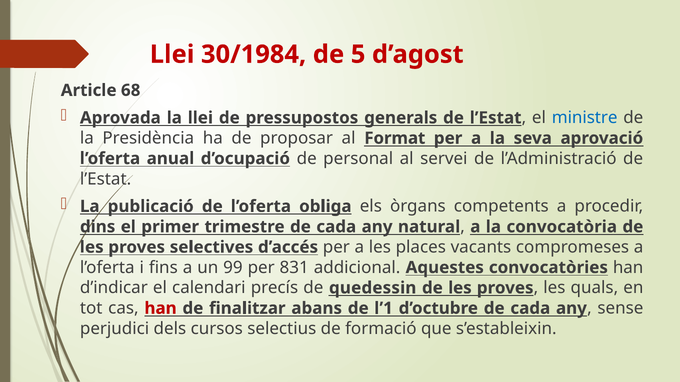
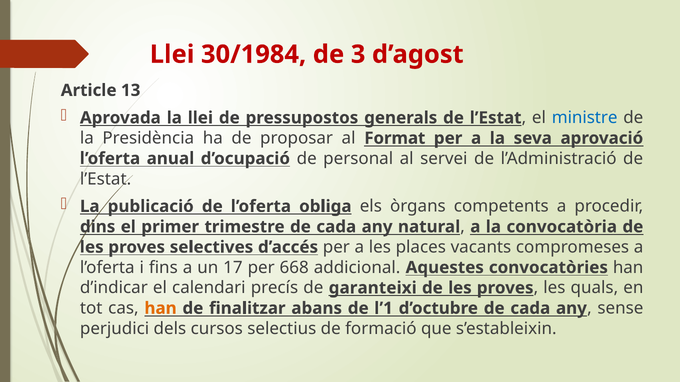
5: 5 -> 3 (358, 54)
68: 68 -> 13 (131, 90)
99: 99 -> 17 (233, 268)
831: 831 -> 668 (294, 268)
quedessin: quedessin -> garanteixi (373, 288)
han colour: red -> orange (161, 309)
